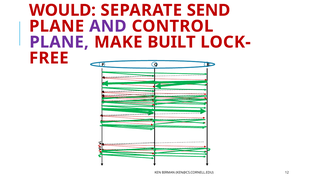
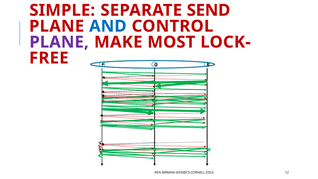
WOULD: WOULD -> SIMPLE (62, 10)
AND colour: purple -> blue (108, 26)
BUILT: BUILT -> MOST (171, 42)
